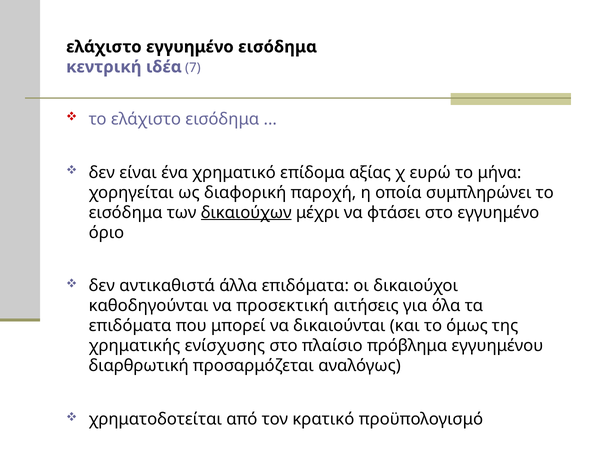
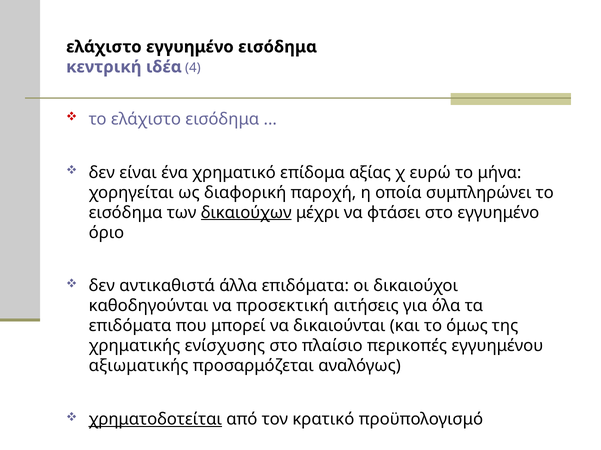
7: 7 -> 4 (193, 68)
πρόβλημα: πρόβλημα -> περικοπές (407, 346)
διαρθρωτική: διαρθρωτική -> αξιωματικής (139, 367)
χρηματοδοτείται underline: none -> present (155, 420)
